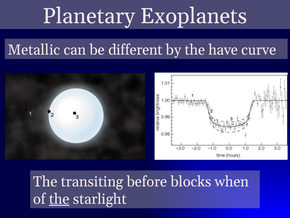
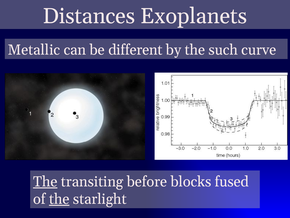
Planetary: Planetary -> Distances (89, 16)
have: have -> such (223, 50)
The underline: none -> present (45, 181)
when: when -> fused (232, 181)
